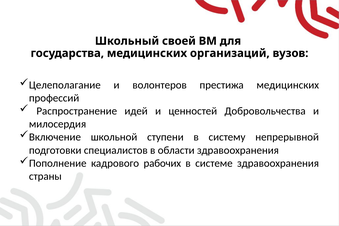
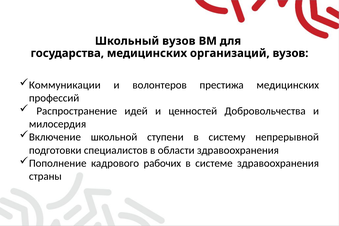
Школьный своей: своей -> вузов (179, 41)
Целеполагание: Целеполагание -> Коммуникации (65, 85)
